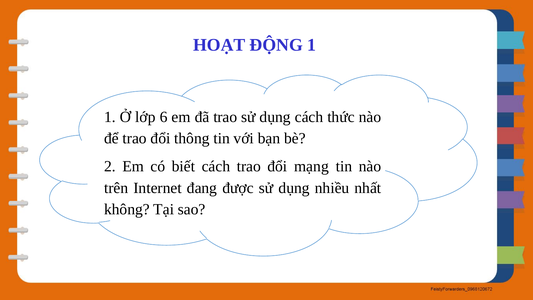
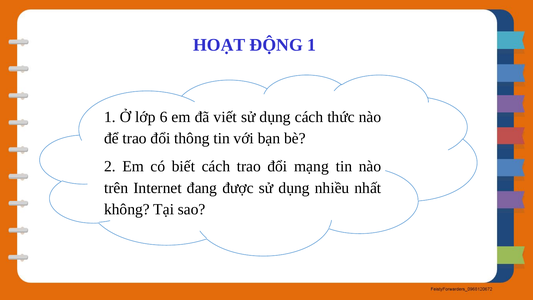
đã trao: trao -> viết (225, 117)
